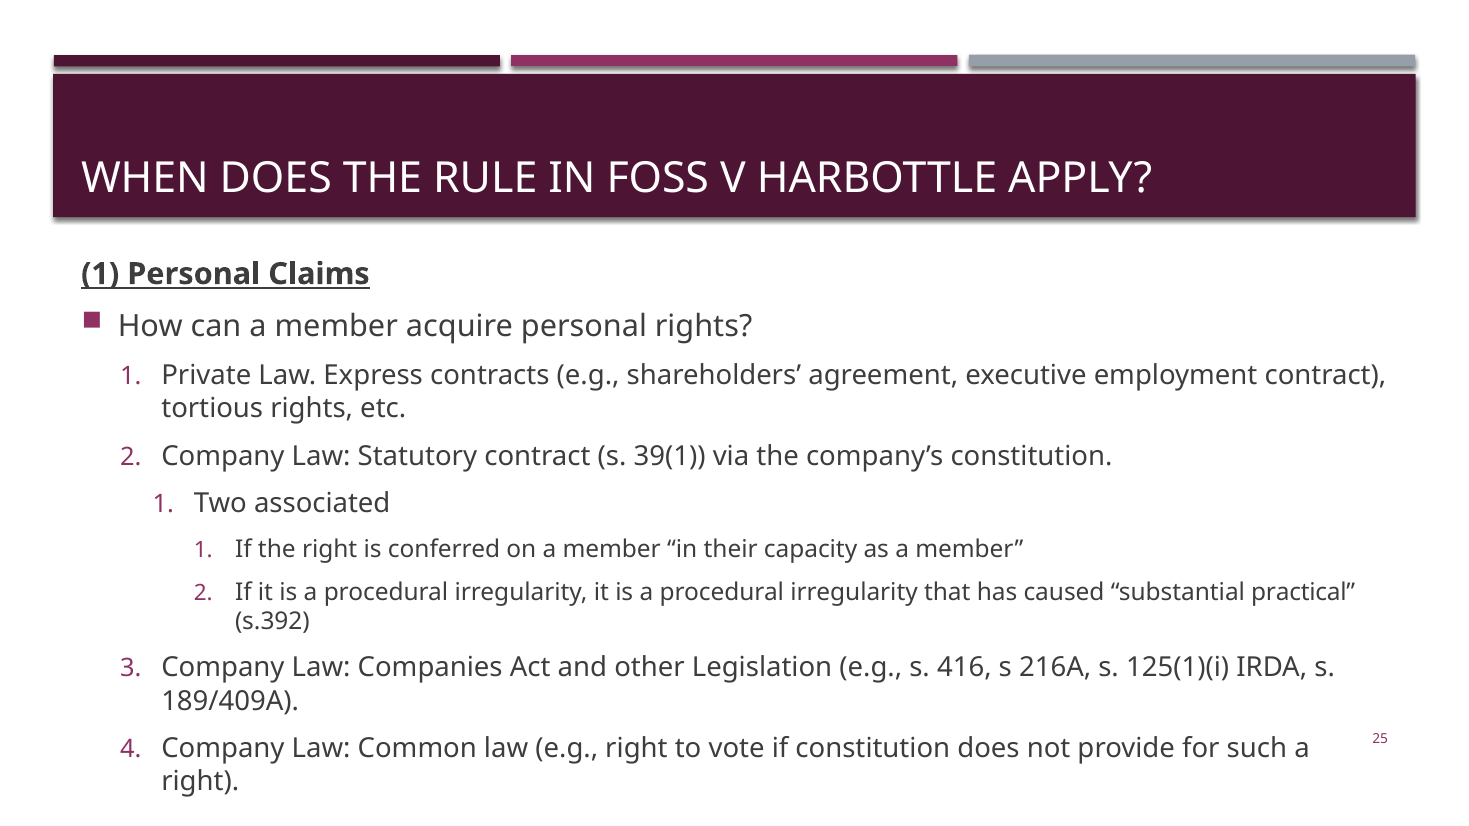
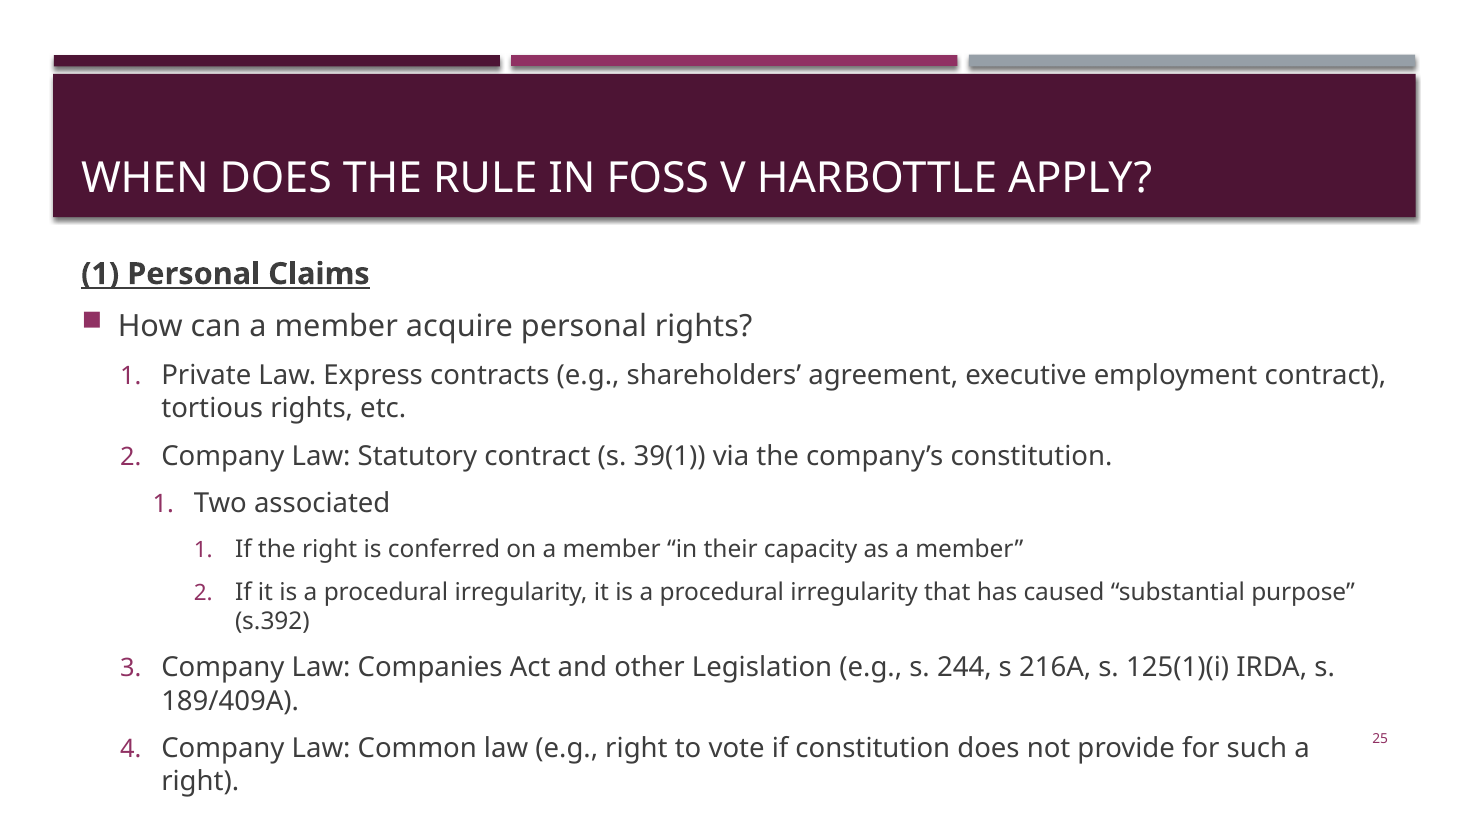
practical: practical -> purpose (1303, 593)
416: 416 -> 244 (964, 668)
